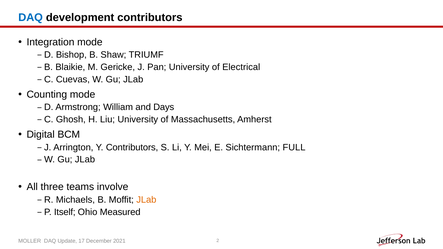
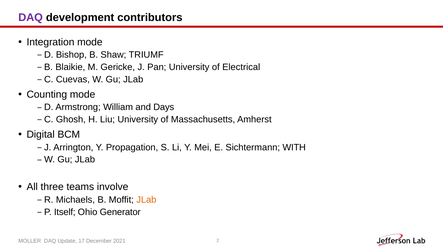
DAQ colour: blue -> purple (31, 18)
Y Contributors: Contributors -> Propagation (132, 147)
FULL: FULL -> WITH (294, 147)
Measured: Measured -> Generator (120, 212)
